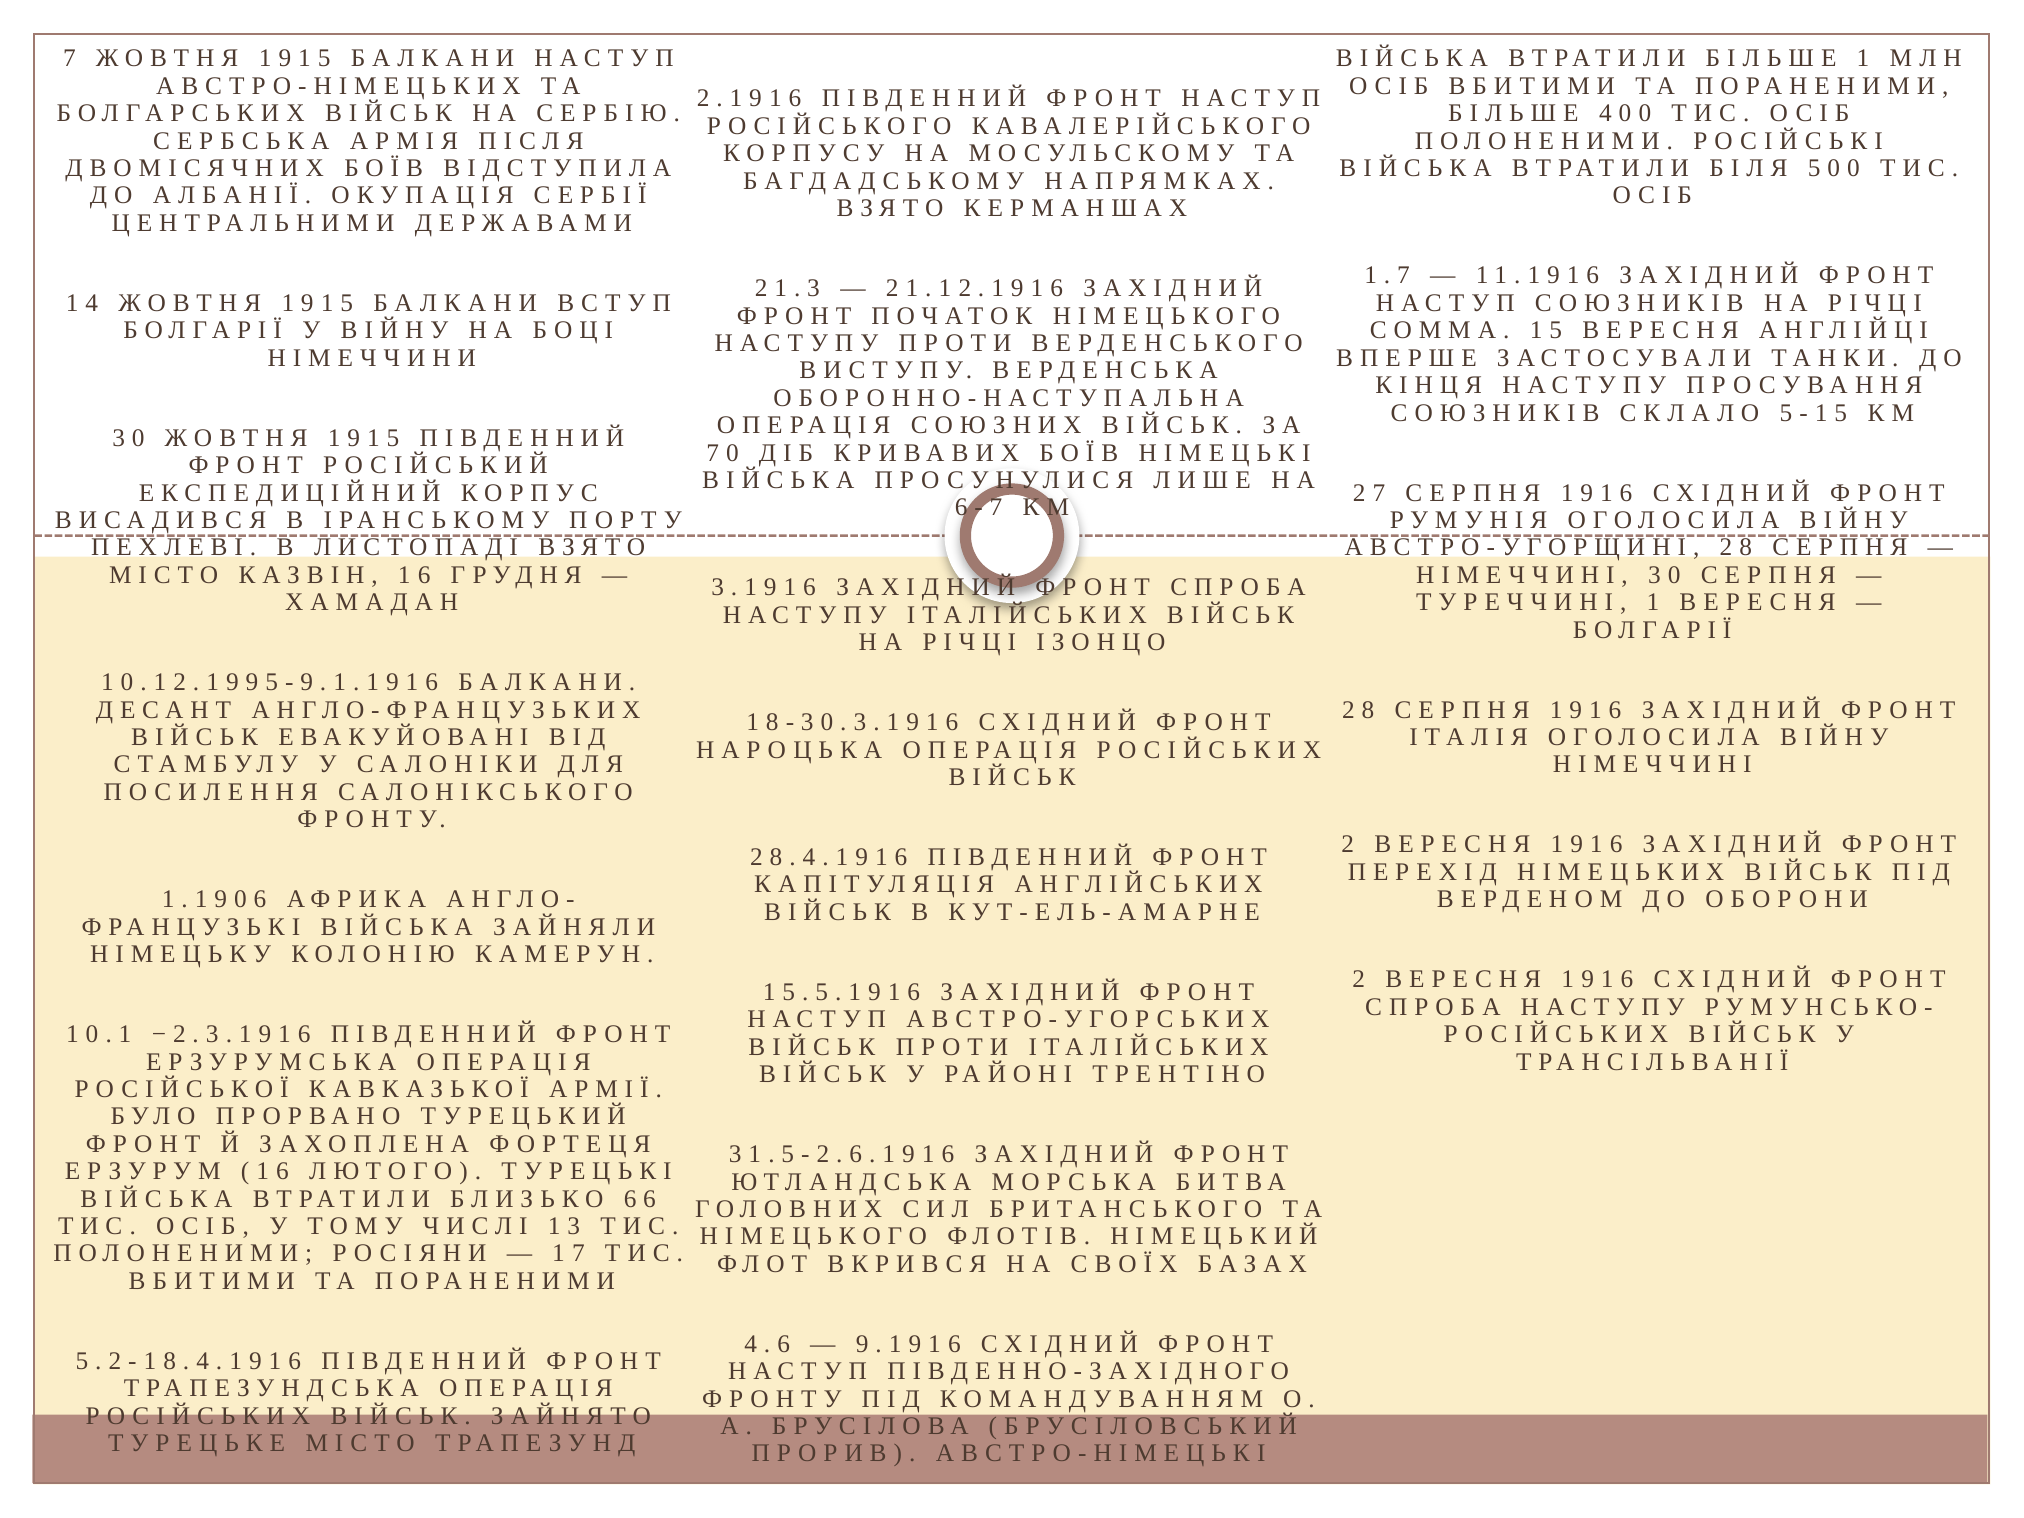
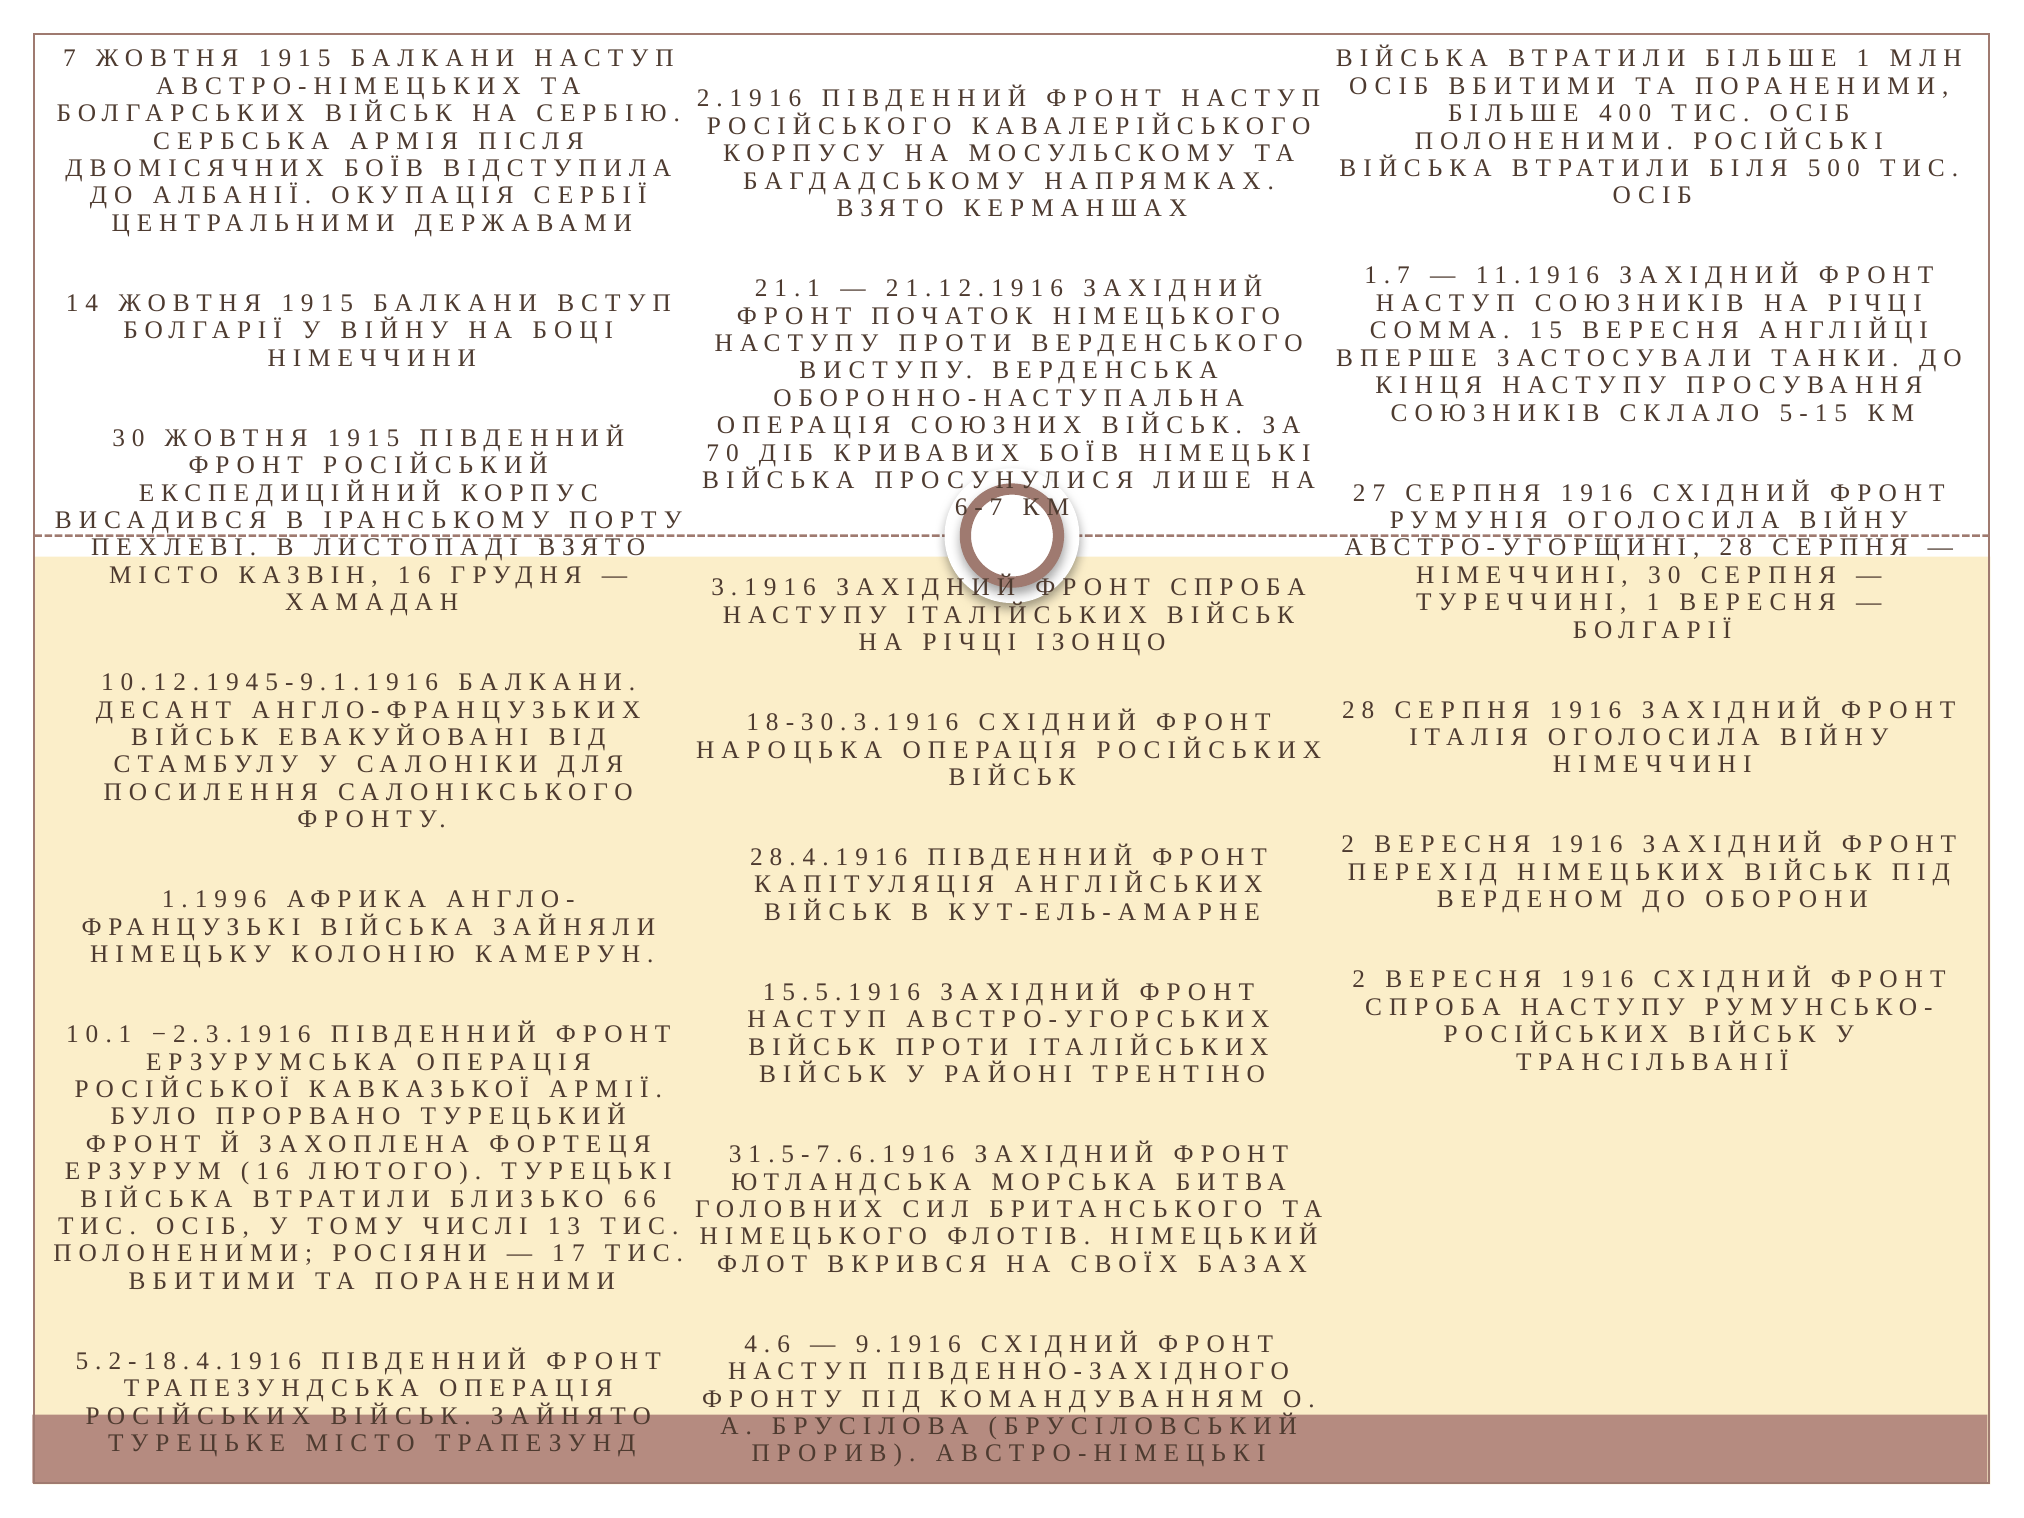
3: 3 -> 1 (814, 288)
9: 9 -> 4 (252, 682)
0: 0 -> 9 (241, 899)
2: 2 -> 7 (823, 1154)
